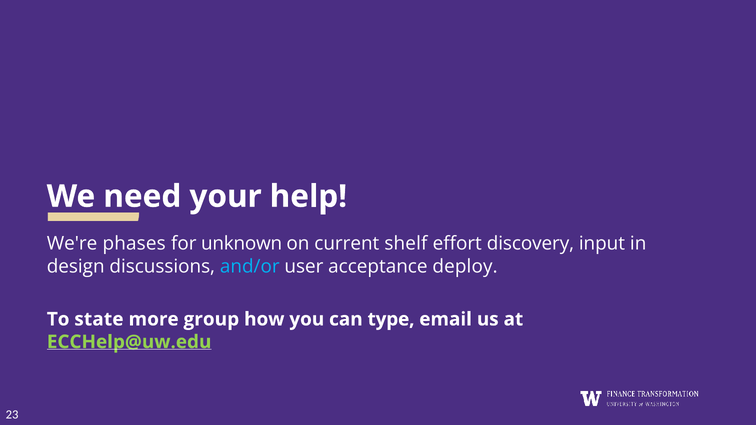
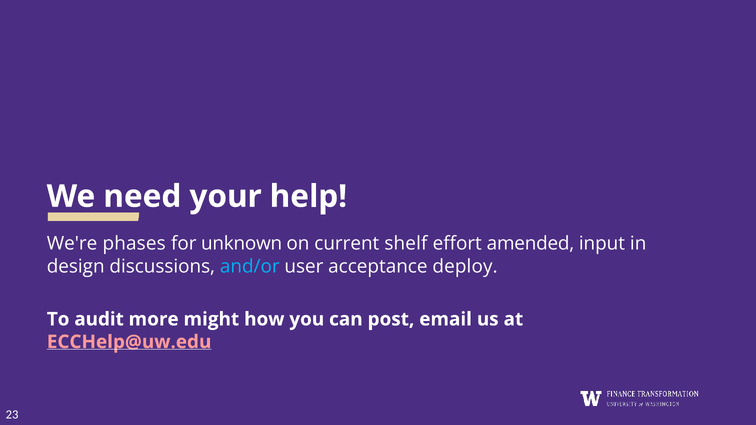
discovery: discovery -> amended (530, 244)
state: state -> audit (99, 319)
group: group -> might (211, 319)
type: type -> post (391, 319)
ECCHelp@uw.edu colour: light green -> pink (129, 342)
